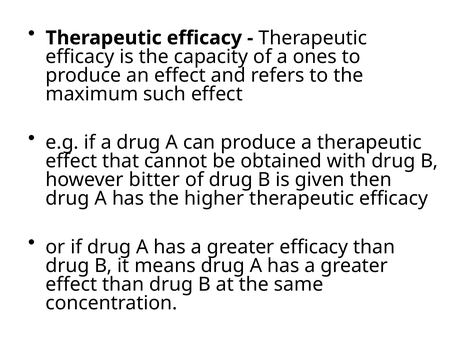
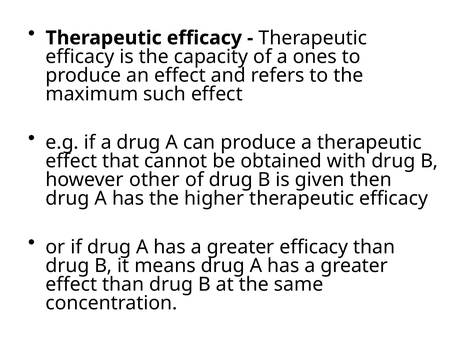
bitter: bitter -> other (154, 180)
